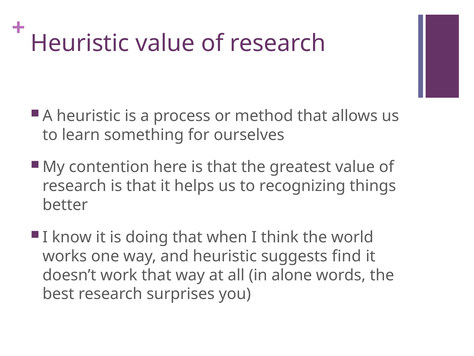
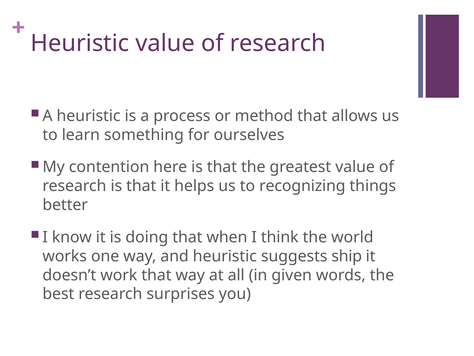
find: find -> ship (347, 256)
alone: alone -> given (292, 275)
